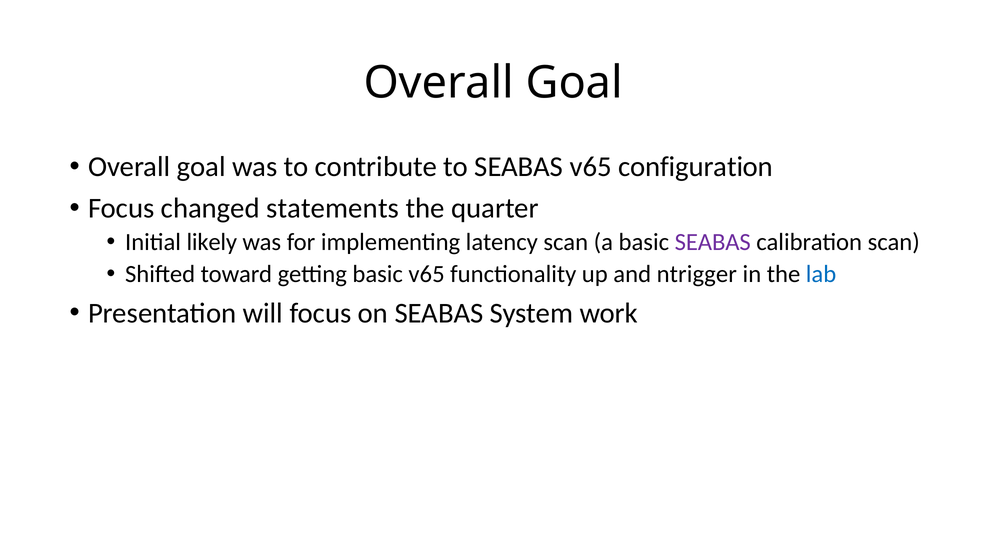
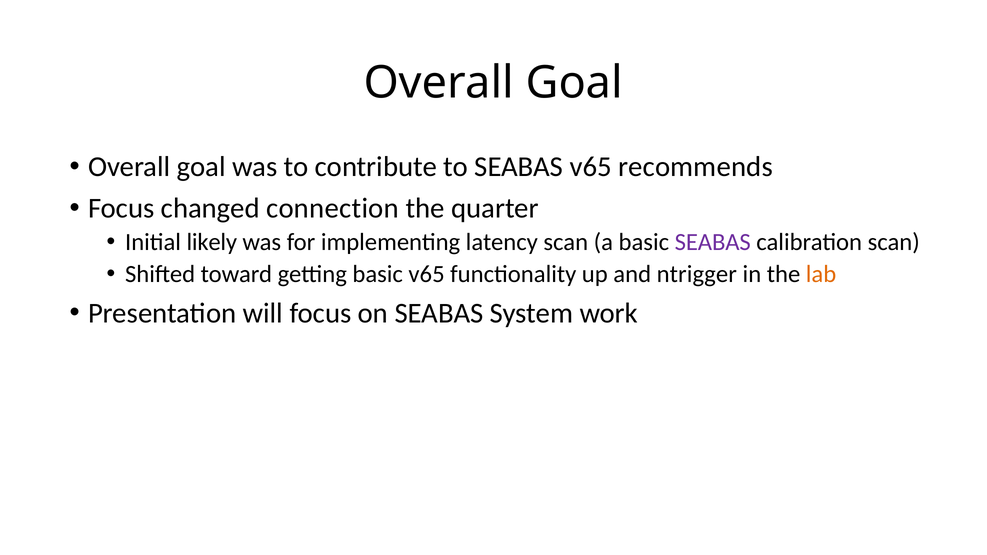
configuration: configuration -> recommends (696, 167)
statements: statements -> connection (333, 208)
lab colour: blue -> orange (821, 274)
